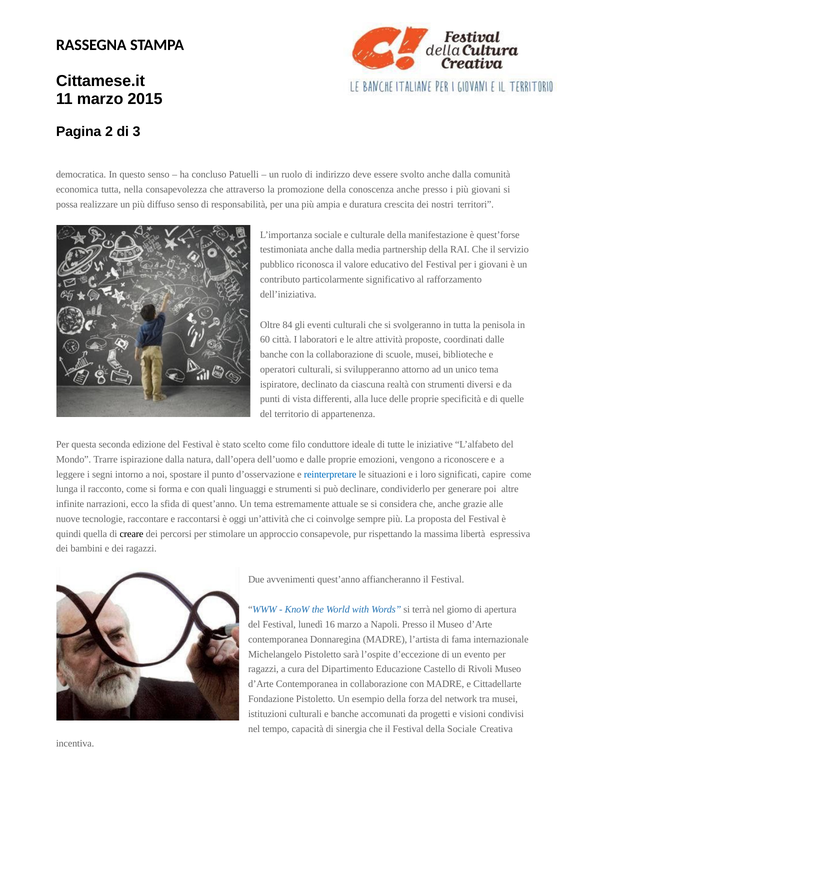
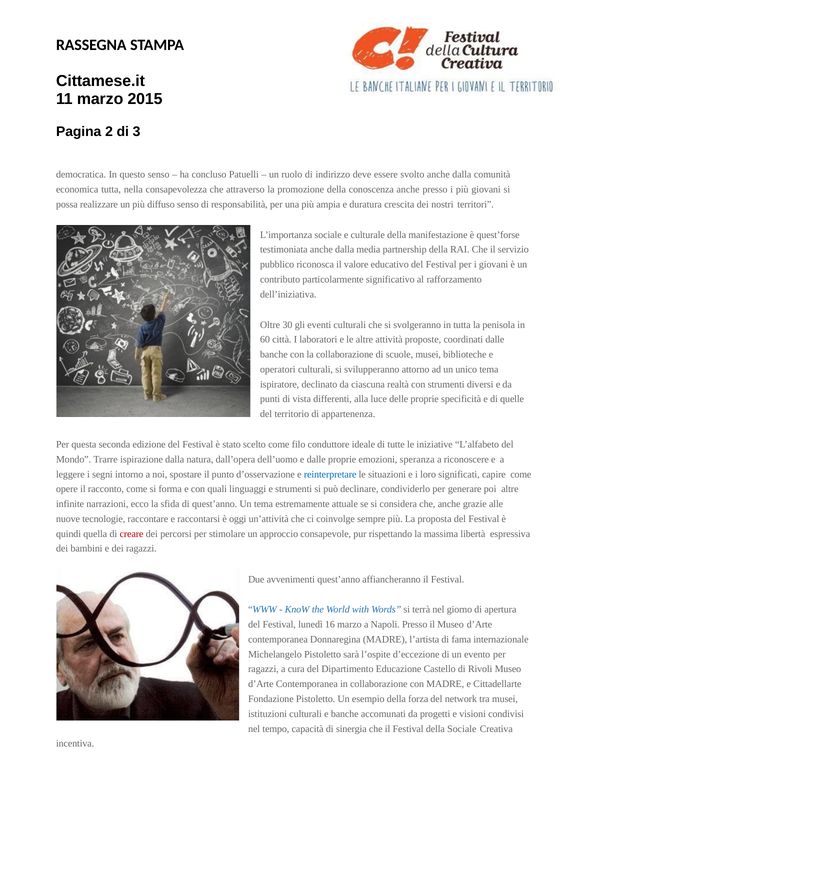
84: 84 -> 30 (287, 325)
vengono: vengono -> speranza (417, 459)
lunga: lunga -> opere (67, 489)
creare colour: black -> red (132, 534)
